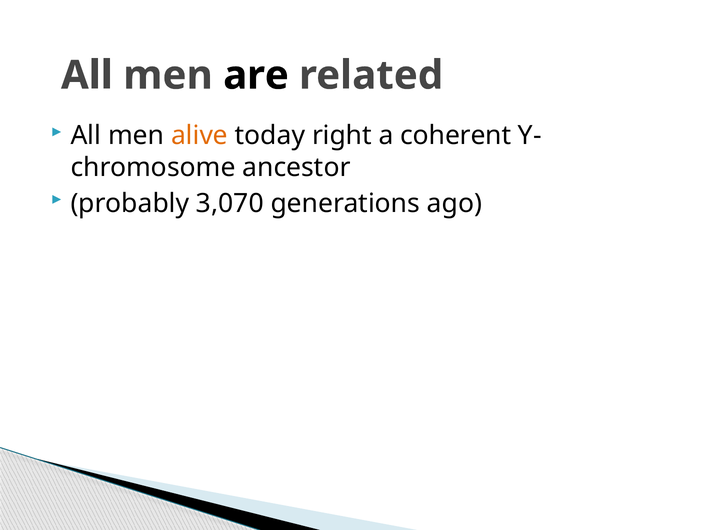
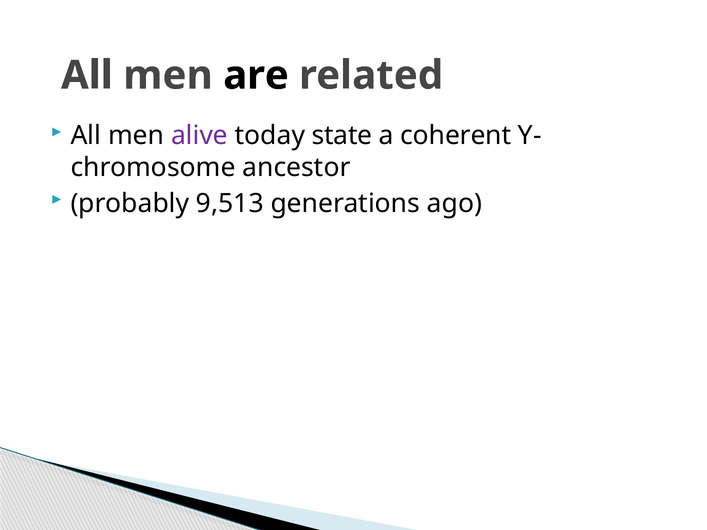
alive colour: orange -> purple (199, 136)
right: right -> state (342, 136)
3,070: 3,070 -> 9,513 (230, 203)
